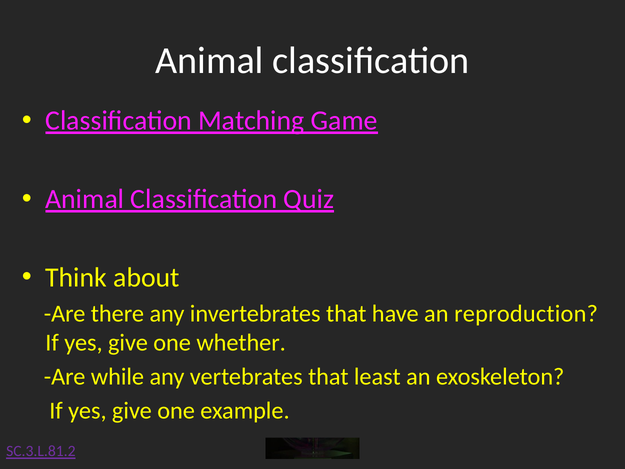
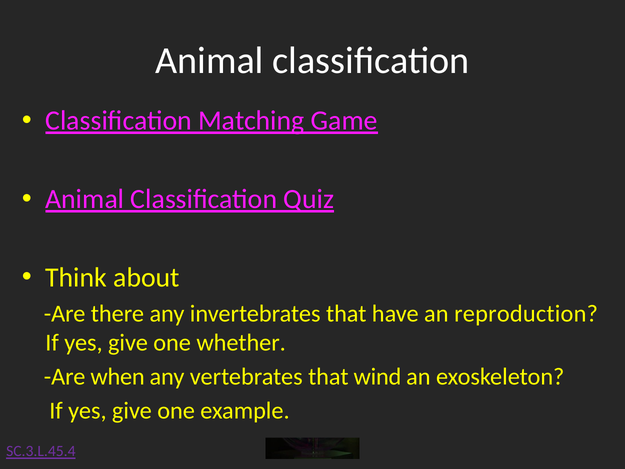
while: while -> when (118, 377)
least: least -> wind (377, 377)
SC.3.L.81.2: SC.3.L.81.2 -> SC.3.L.45.4 (41, 451)
